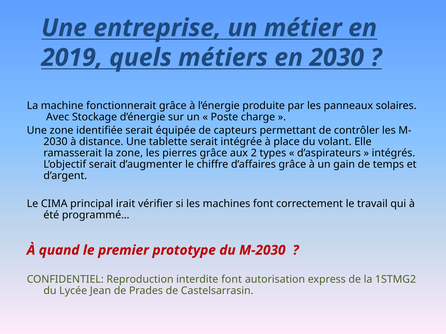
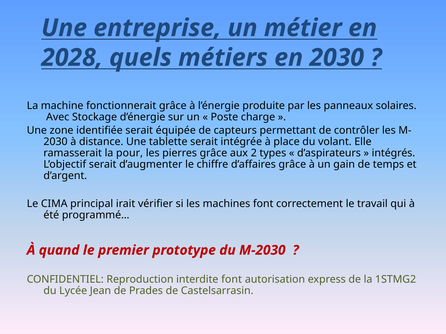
2019: 2019 -> 2028 (72, 58)
la zone: zone -> pour (130, 153)
